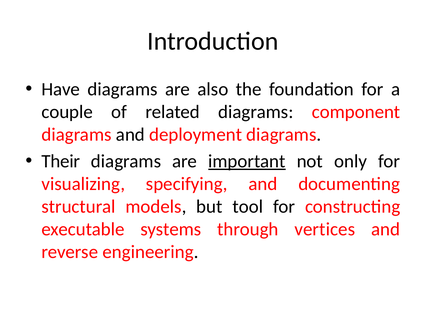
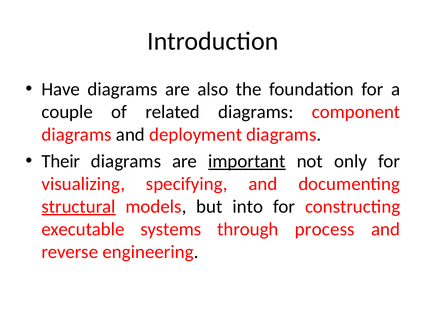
structural underline: none -> present (79, 207)
tool: tool -> into (248, 207)
vertices: vertices -> process (325, 230)
